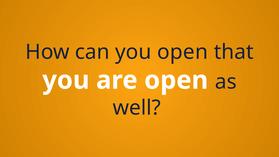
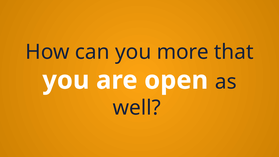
you open: open -> more (183, 52)
